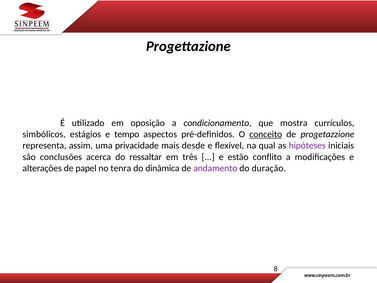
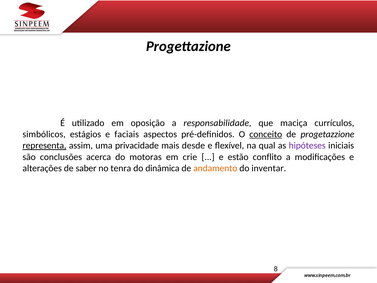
condicionamento: condicionamento -> responsabilidade (217, 123)
mostra: mostra -> maciça (294, 123)
tempo: tempo -> faciais (127, 134)
representa underline: none -> present (44, 145)
ressaltar: ressaltar -> motoras (146, 157)
três: três -> crie (190, 157)
papel: papel -> saber (86, 168)
andamento colour: purple -> orange (215, 168)
duração: duração -> inventar (269, 168)
